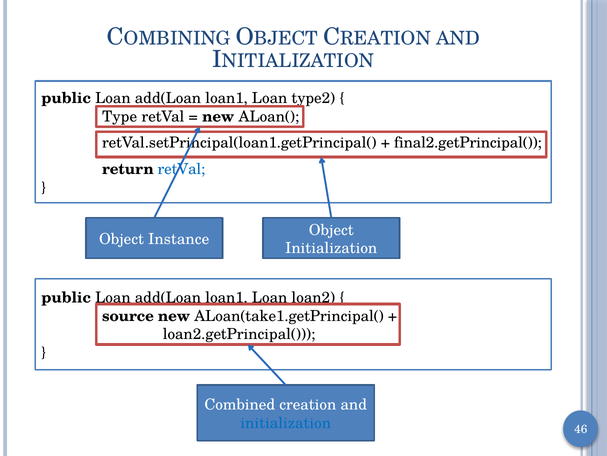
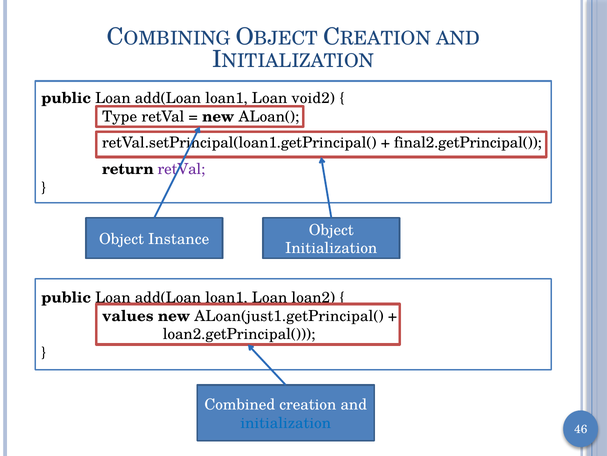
type2: type2 -> void2 (313, 98)
retVal colour: blue -> purple (181, 169)
source: source -> values (128, 316)
ALoan(take1.getPrincipal(: ALoan(take1.getPrincipal( -> ALoan(just1.getPrincipal( (289, 316)
